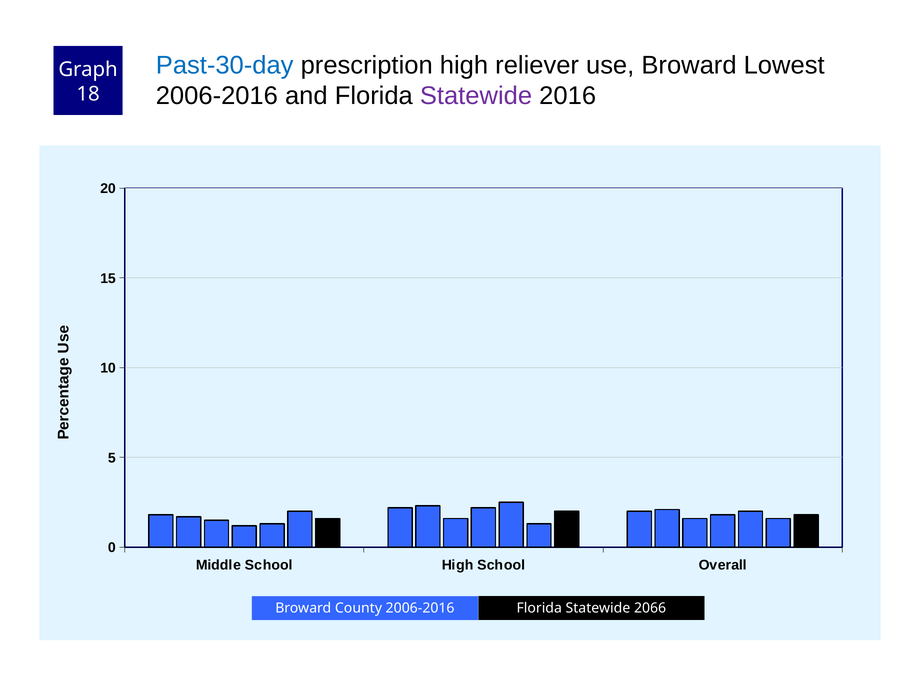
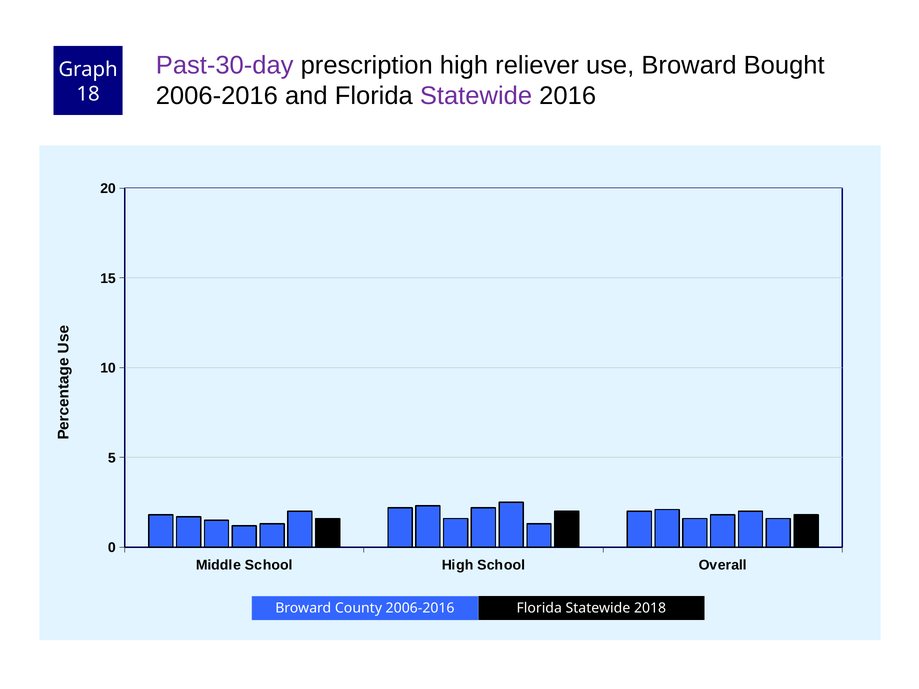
Past-30-day colour: blue -> purple (225, 65)
Lowest: Lowest -> Bought (784, 65)
2066: 2066 -> 2018 (650, 608)
